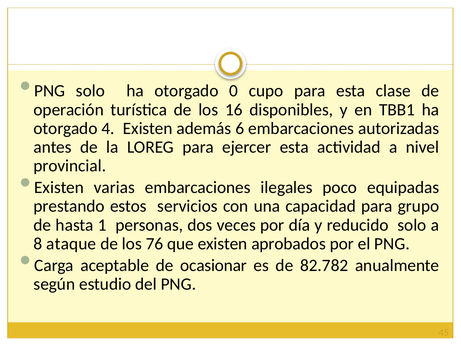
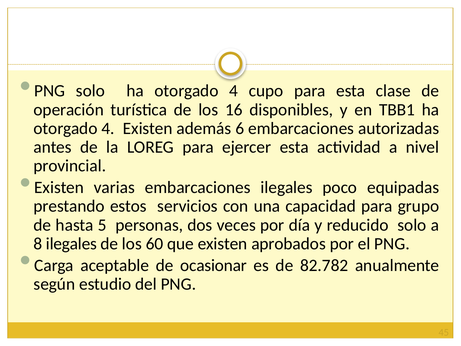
solo ha otorgado 0: 0 -> 4 (234, 91)
1: 1 -> 5 (102, 225)
8 ataque: ataque -> ilegales (71, 244)
76: 76 -> 60 (154, 244)
